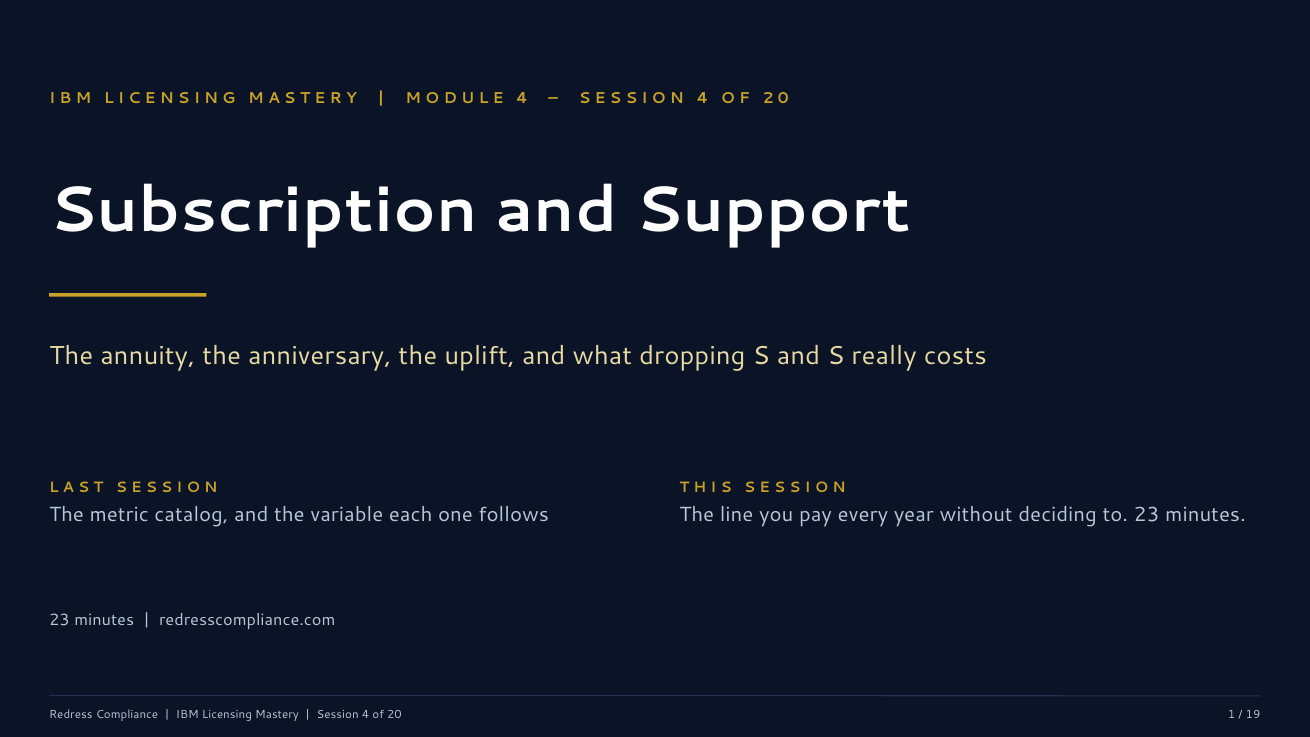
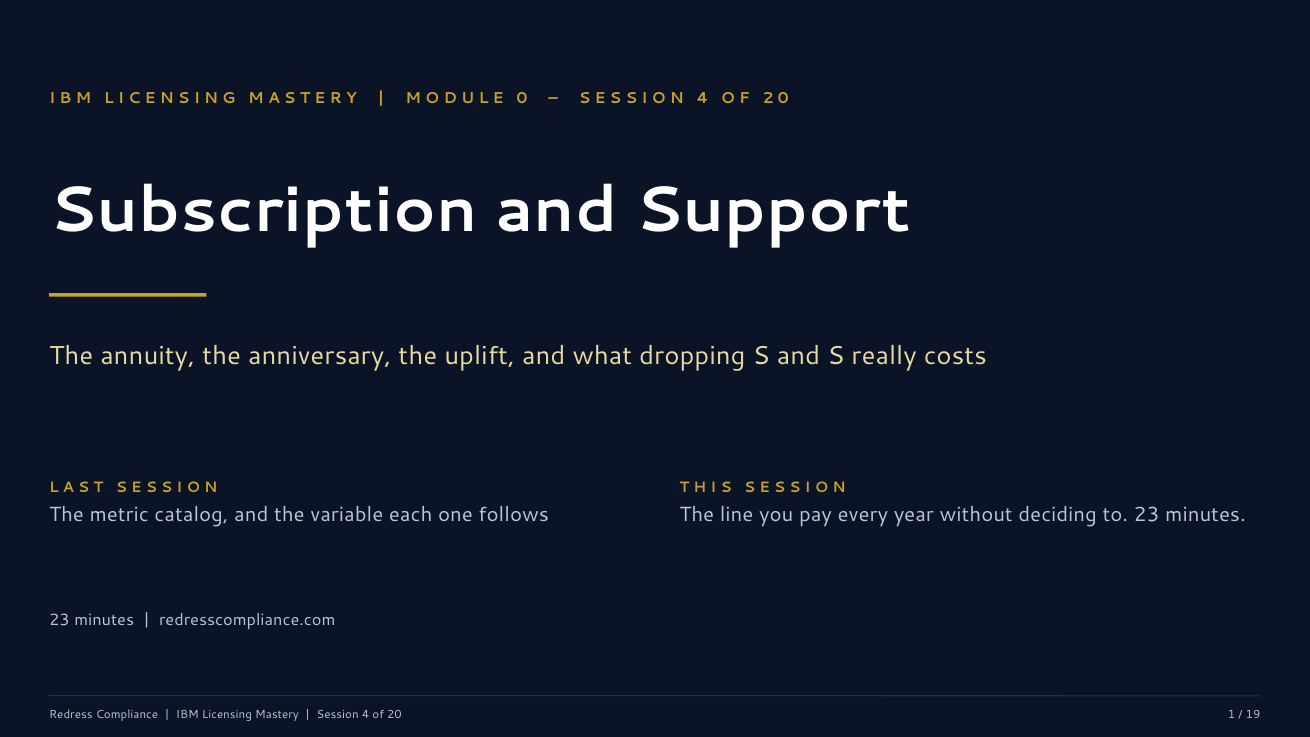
4: 4 -> 0 (522, 98)
